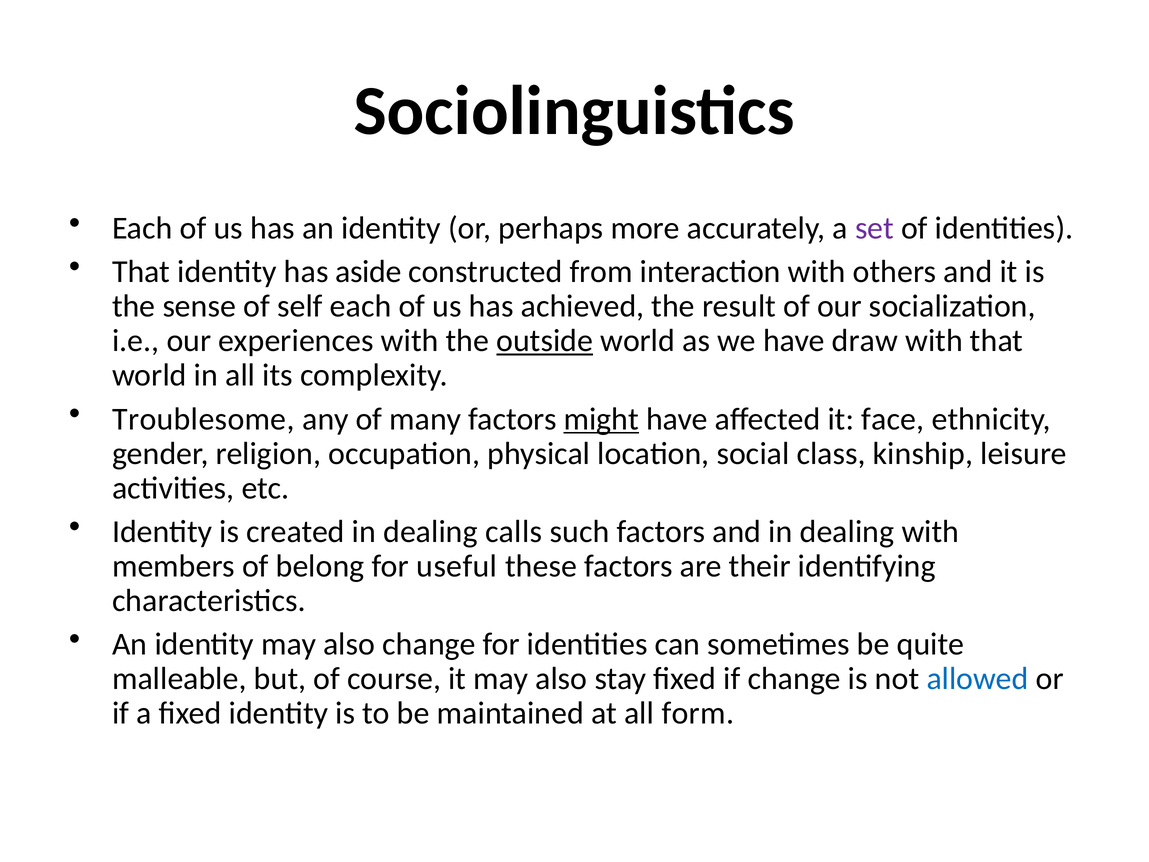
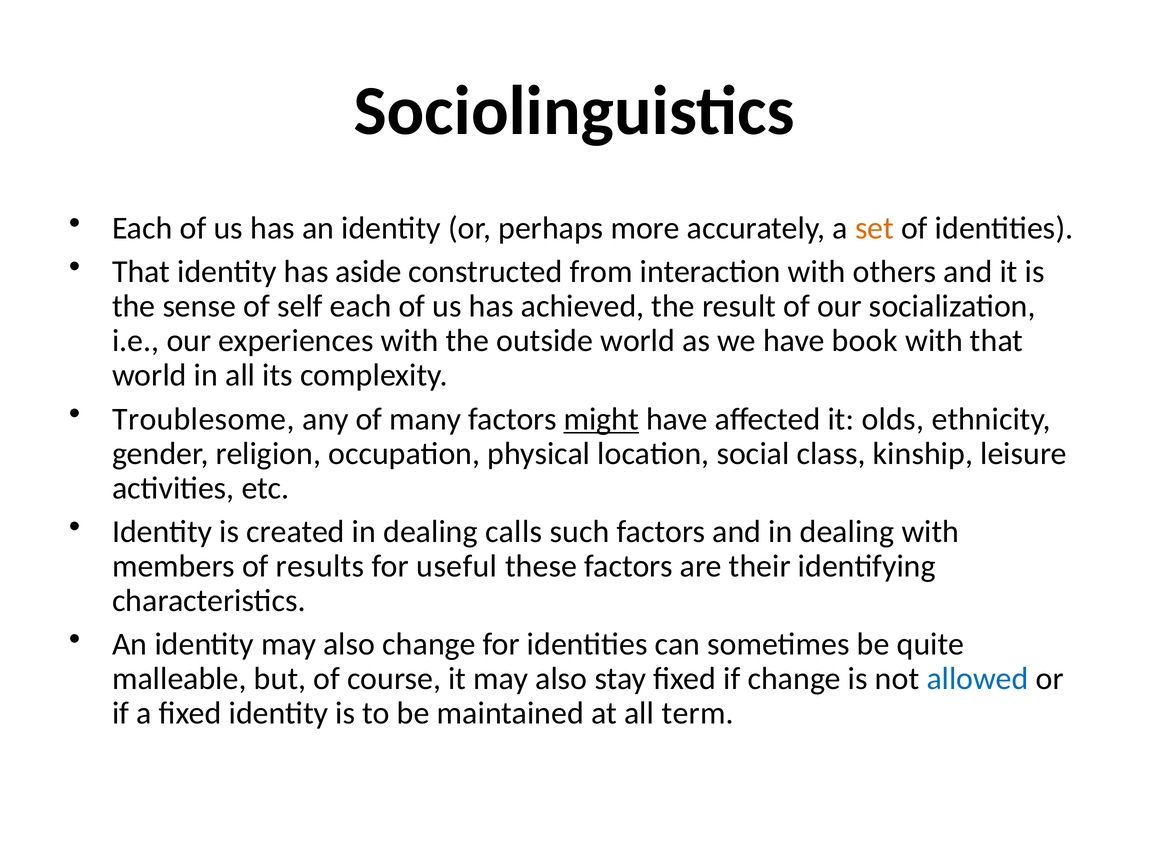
set colour: purple -> orange (874, 228)
outside underline: present -> none (545, 341)
draw: draw -> book (865, 341)
face: face -> olds (893, 419)
belong: belong -> results (320, 566)
form: form -> term (698, 713)
